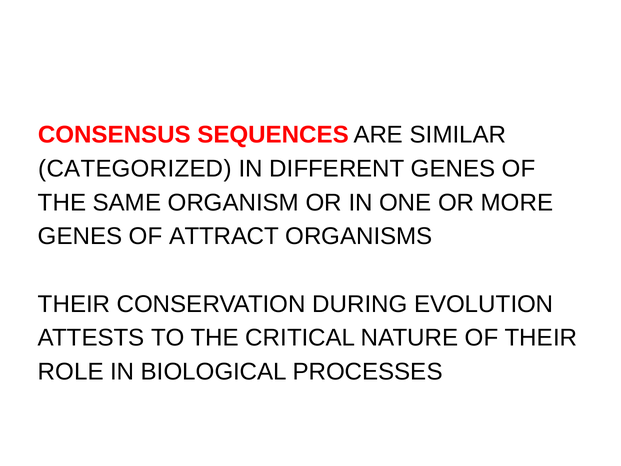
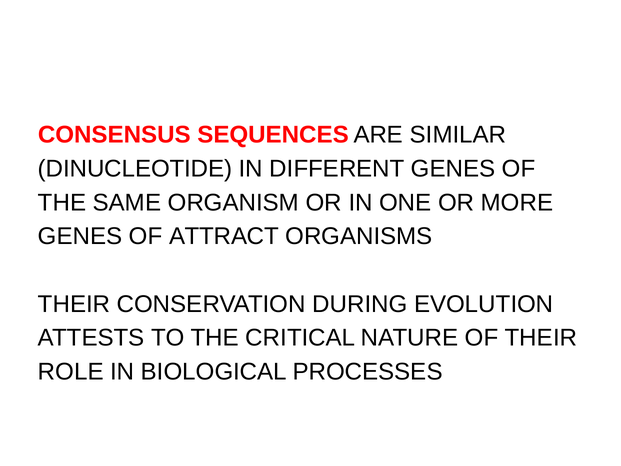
CATEGORIZED: CATEGORIZED -> DINUCLEOTIDE (135, 169)
